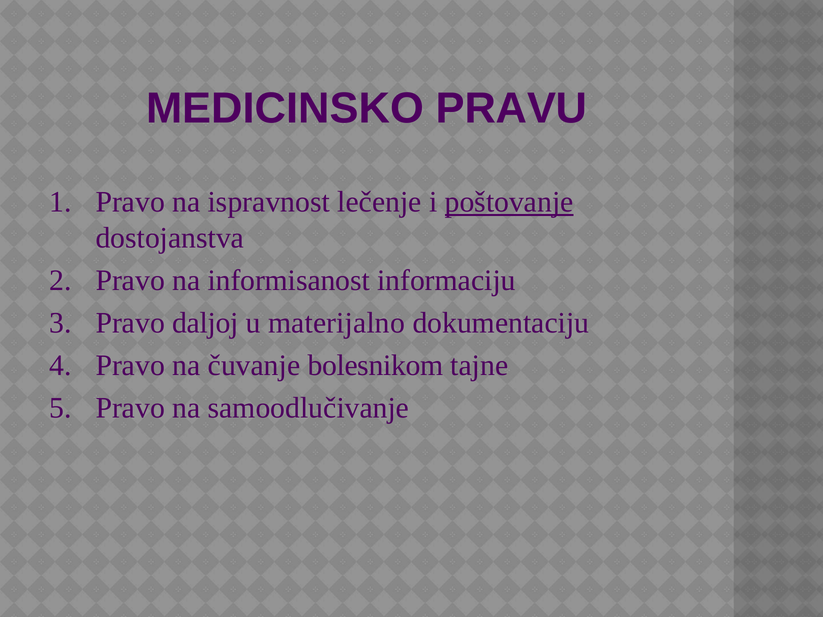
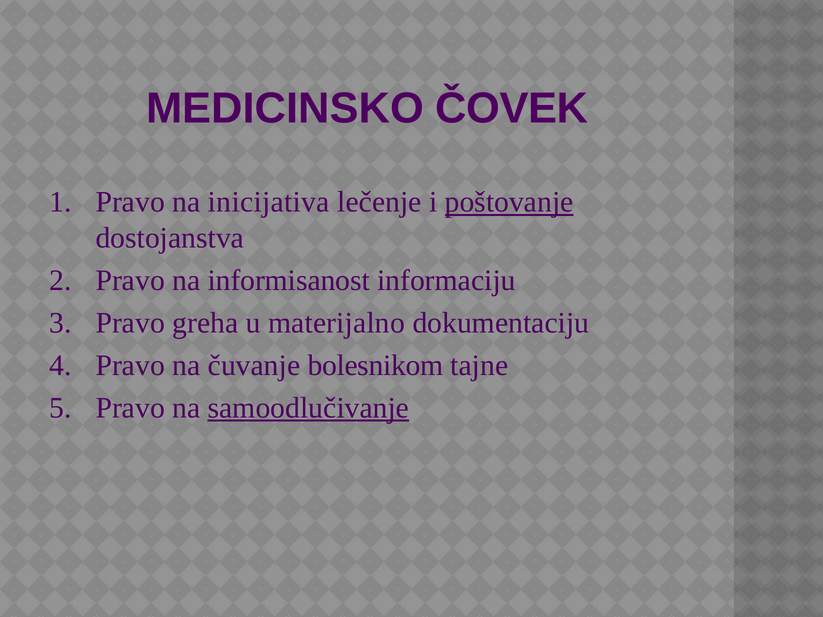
PRAVU: PRAVU -> ČOVEK (512, 109)
ispravnost: ispravnost -> inicijativa (269, 202)
daljoj: daljoj -> greha (205, 323)
samoodlučivanje underline: none -> present (308, 408)
